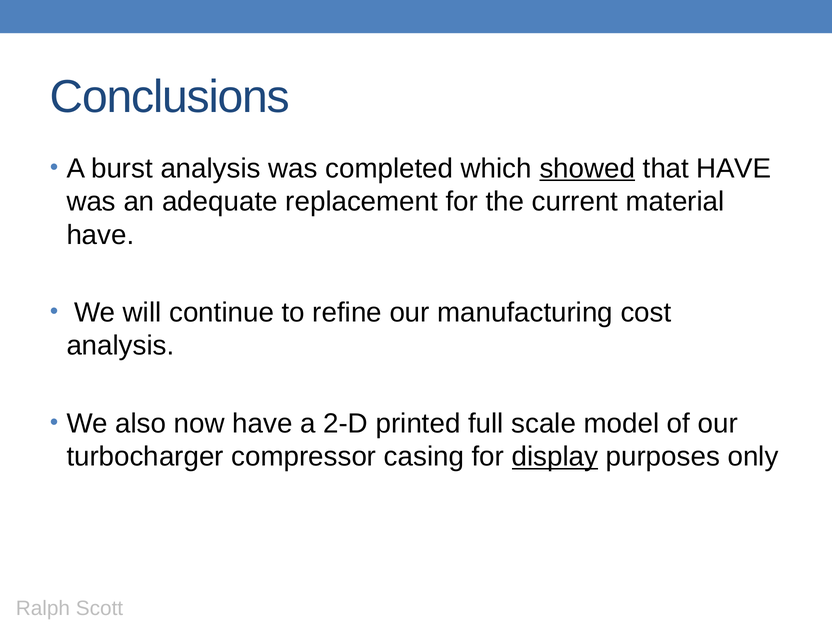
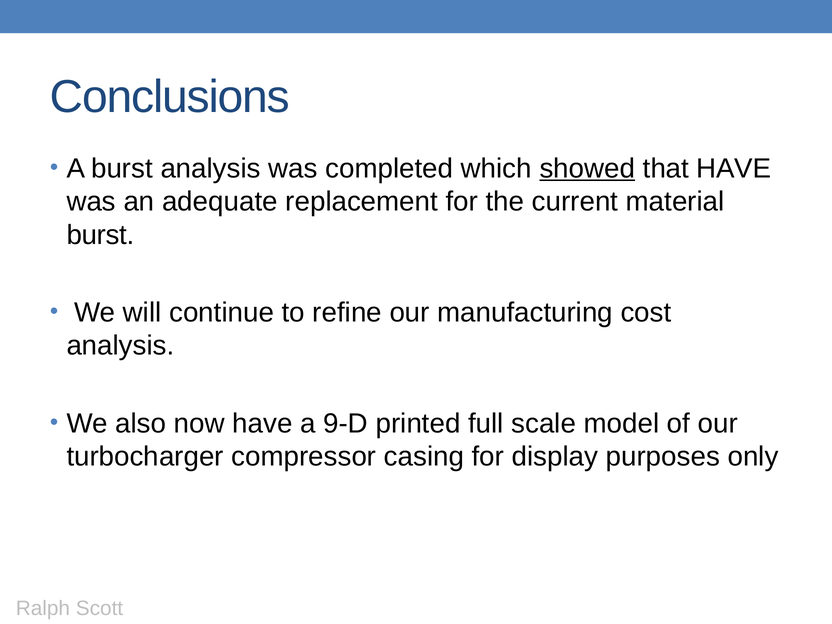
have: have -> burst (101, 235)
2-D: 2-D -> 9-D (346, 423)
display underline: present -> none (555, 457)
